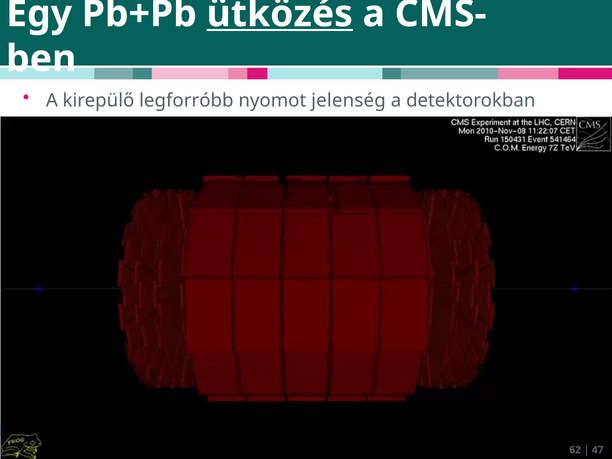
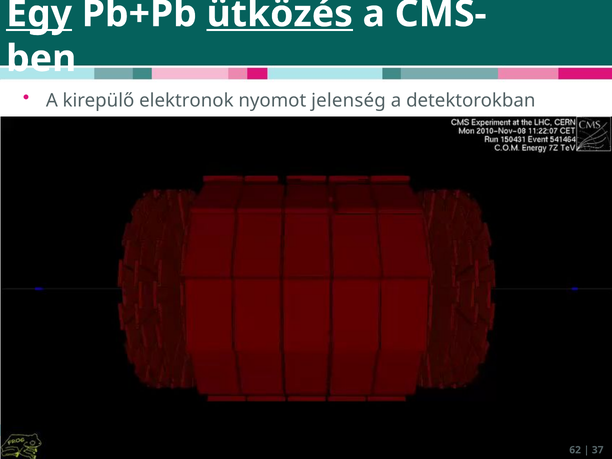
Egy underline: none -> present (39, 14)
legforróbb: legforróbb -> elektronok (186, 100)
47: 47 -> 37 (598, 450)
